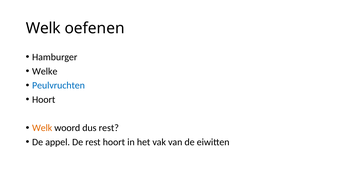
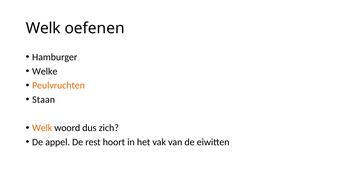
Peulvruchten colour: blue -> orange (58, 85)
Hoort: Hoort -> Staan (44, 100)
dus rest: rest -> zich (109, 128)
